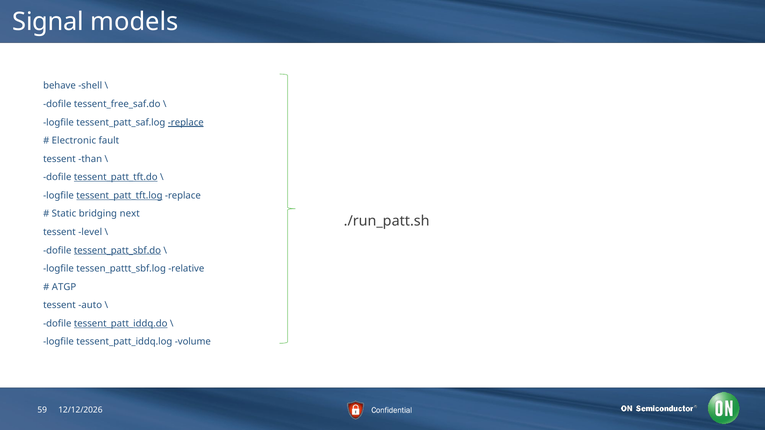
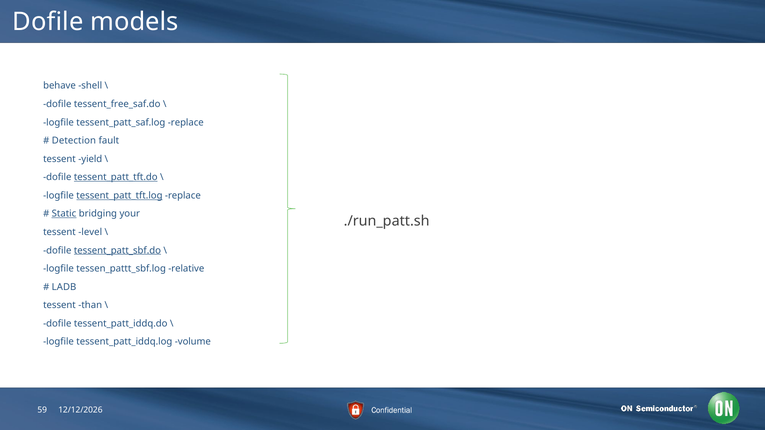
Signal: Signal -> Dofile (48, 22)
replace underline: present -> none (186, 122)
Electronic: Electronic -> Detection (74, 141)
than: than -> yield (90, 159)
Static underline: none -> present (64, 214)
next: next -> your (130, 214)
ATGP: ATGP -> LADB (64, 287)
auto: auto -> than (90, 305)
tessent_patt_iddq.do underline: present -> none (121, 324)
